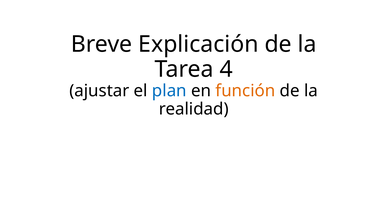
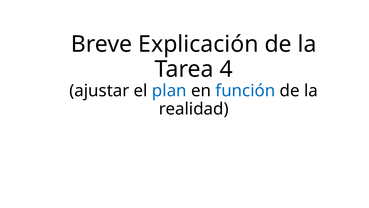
función colour: orange -> blue (245, 91)
